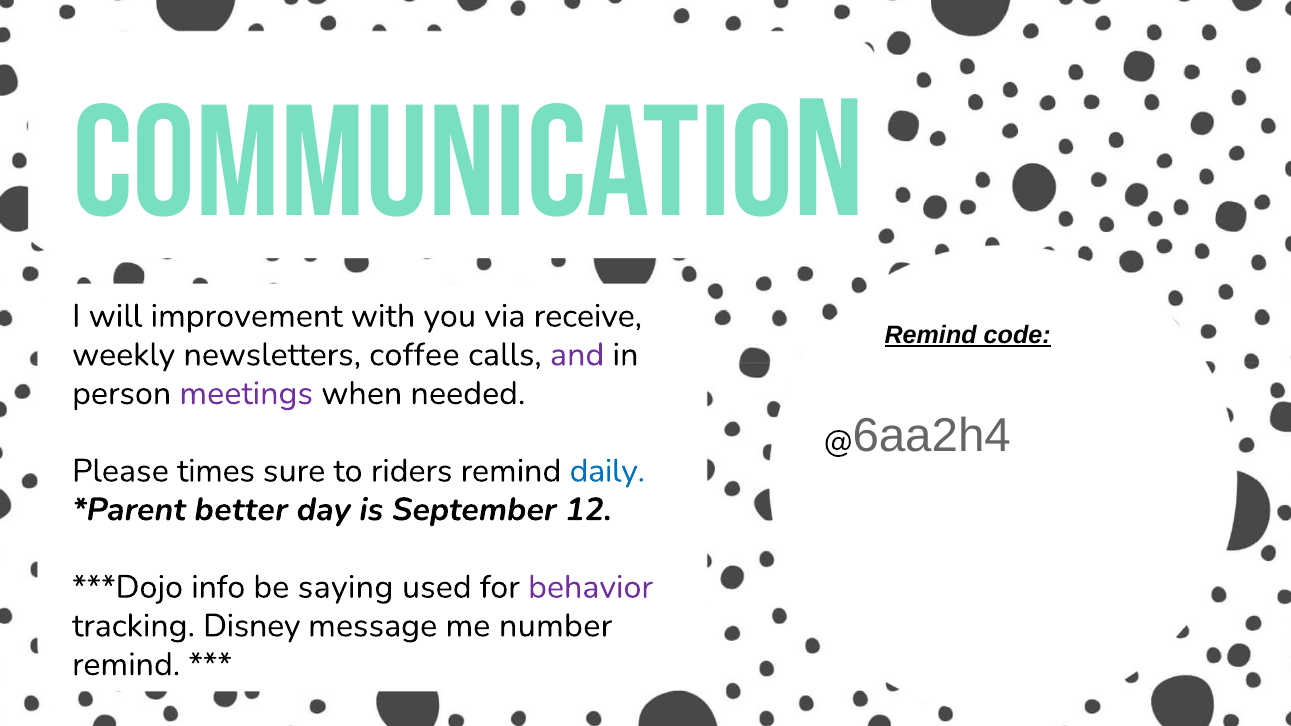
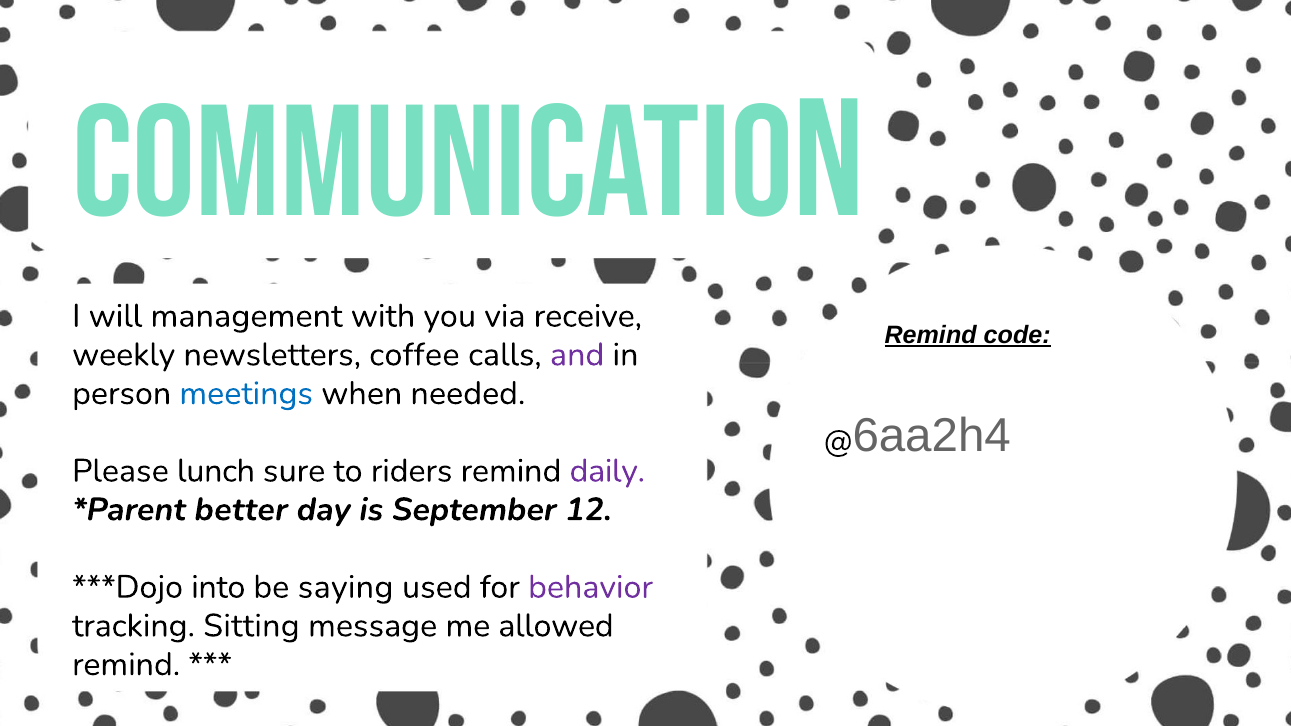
improvement: improvement -> management (247, 316)
meetings colour: purple -> blue (246, 394)
times: times -> lunch (216, 471)
daily colour: blue -> purple (607, 471)
info: info -> into (218, 587)
Disney: Disney -> Sitting (251, 626)
number: number -> allowed (556, 626)
